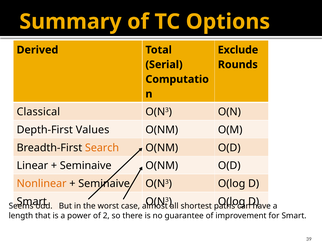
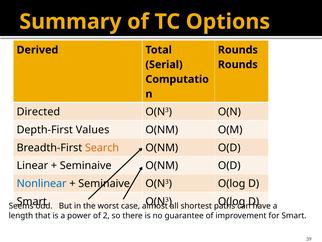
Exclude: Exclude -> Rounds (238, 50)
Classical: Classical -> Directed (38, 112)
Nonlinear colour: orange -> blue (42, 183)
